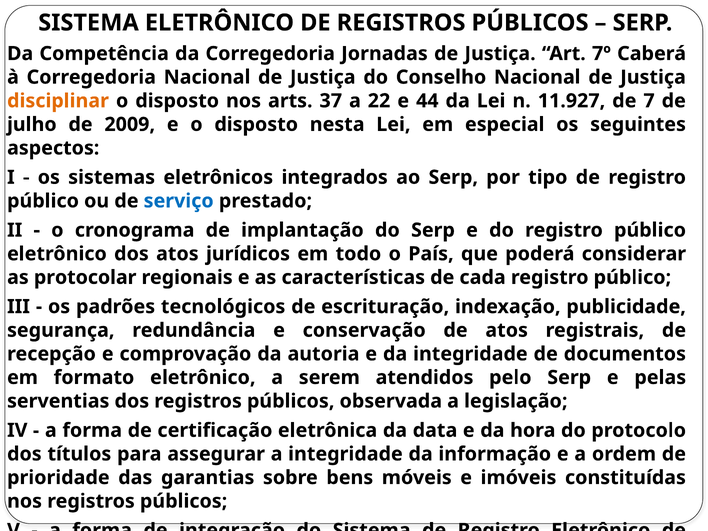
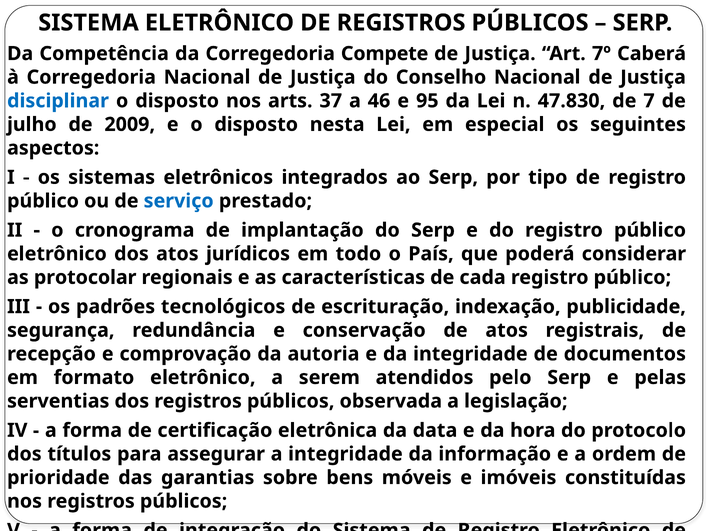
Jornadas: Jornadas -> Compete (385, 54)
disciplinar colour: orange -> blue (58, 101)
22: 22 -> 46 (379, 101)
44: 44 -> 95 (427, 101)
11.927: 11.927 -> 47.830 (571, 101)
